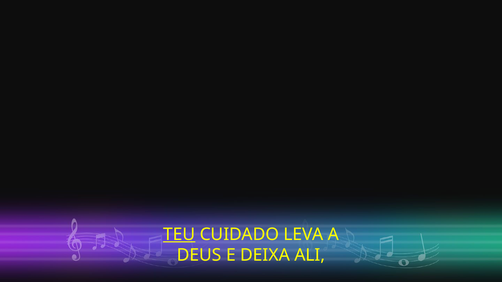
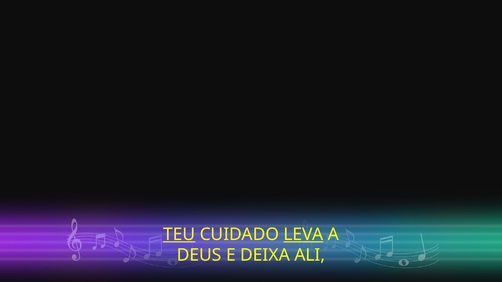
LEVA underline: none -> present (303, 235)
